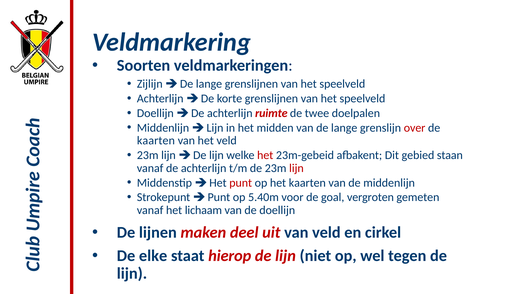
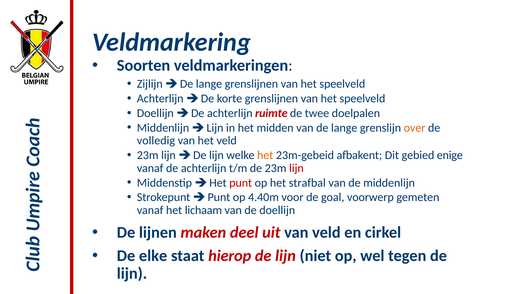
over colour: red -> orange (415, 128)
kaarten: kaarten -> volledig (156, 140)
het colour: red -> orange (265, 155)
staan: staan -> enige (450, 155)
het kaarten: kaarten -> strafbal (307, 183)
5.40m: 5.40m -> 4.40m (263, 197)
vergroten: vergroten -> voorwerp (370, 197)
